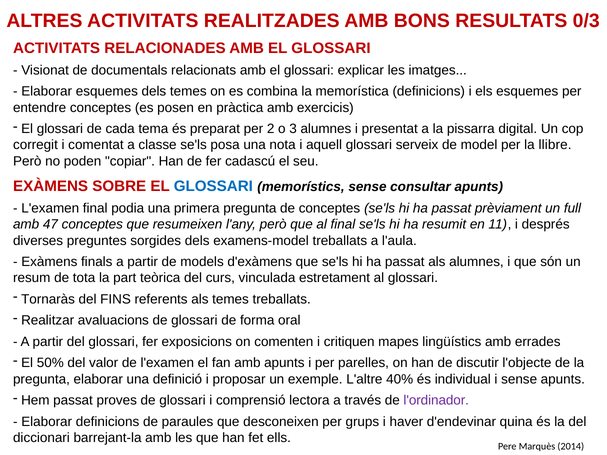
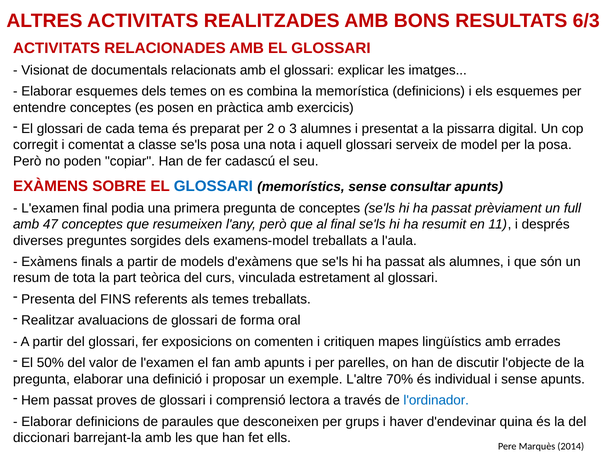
0/3: 0/3 -> 6/3 (586, 21)
la llibre: llibre -> posa (555, 145)
Tornaràs: Tornaràs -> Presenta (48, 299)
40%: 40% -> 70% (400, 379)
l'ordinador colour: purple -> blue (436, 401)
